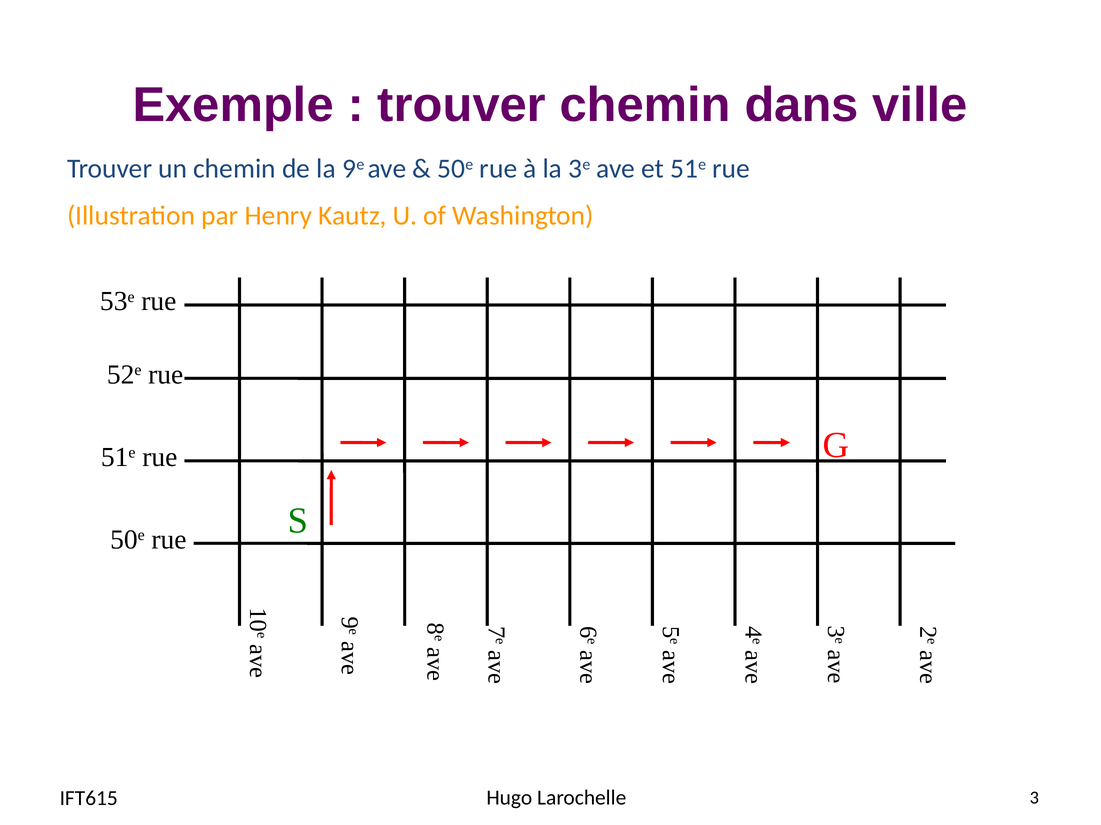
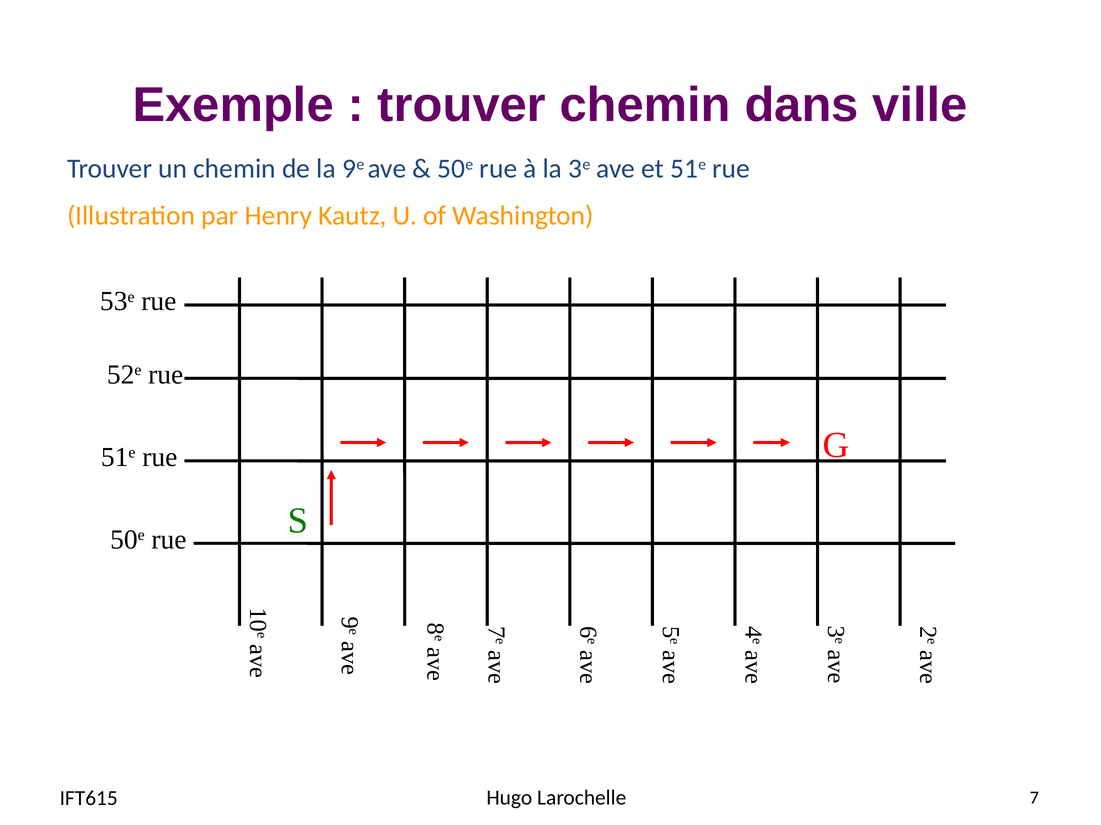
Larochelle 3: 3 -> 7 (1034, 798)
